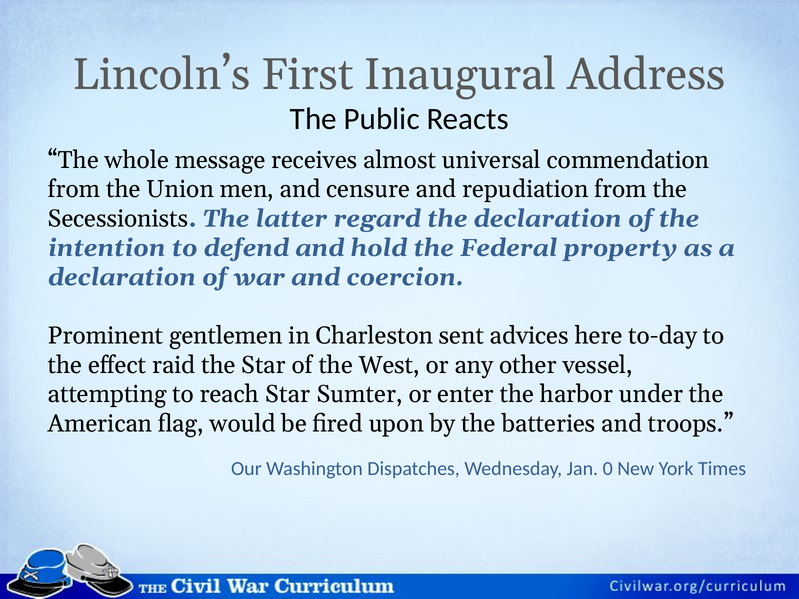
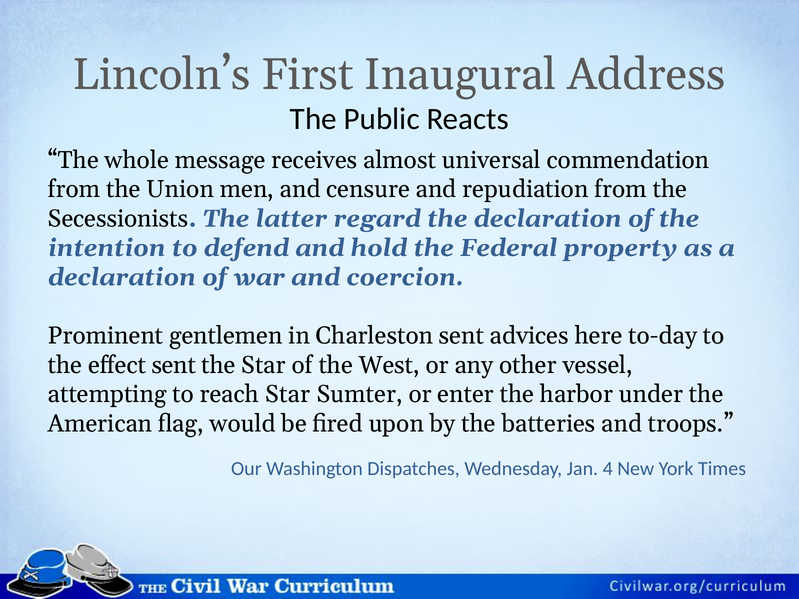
effect raid: raid -> sent (174, 365)
0: 0 -> 4 (608, 469)
